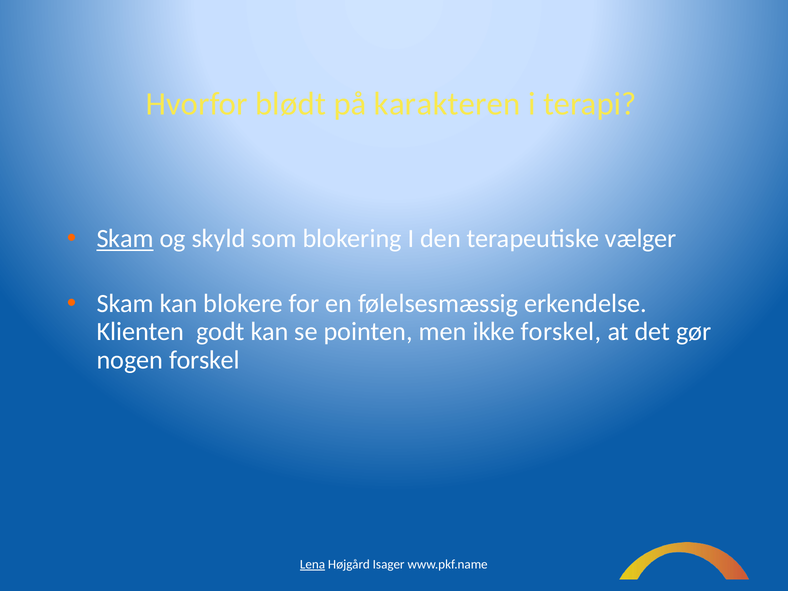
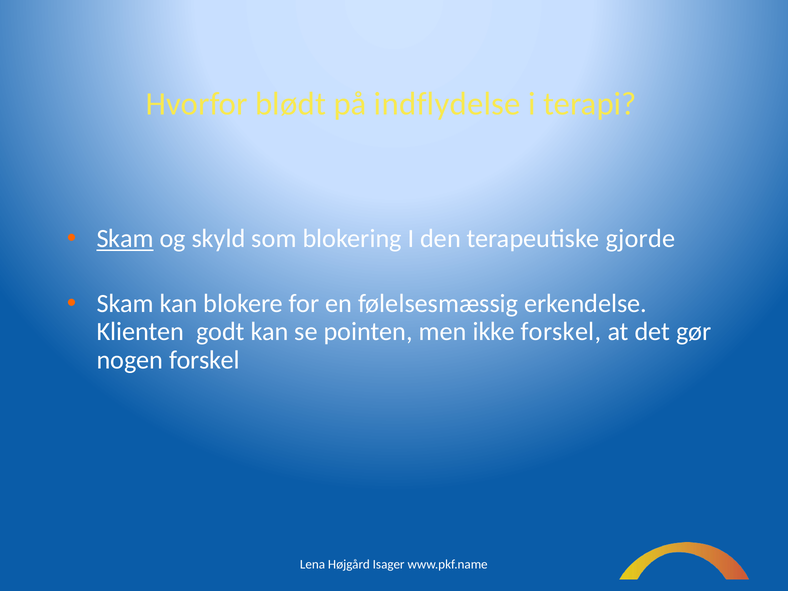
karakteren: karakteren -> indflydelse (447, 104)
vælger: vælger -> gjorde (640, 239)
Lena underline: present -> none (313, 564)
